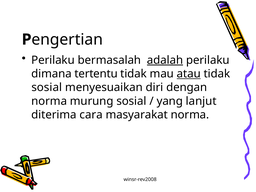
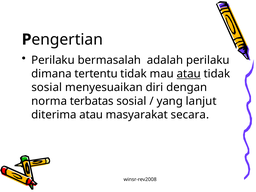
adalah underline: present -> none (165, 60)
murung: murung -> terbatas (92, 101)
diterima cara: cara -> atau (91, 115)
masyarakat norma: norma -> secara (190, 115)
